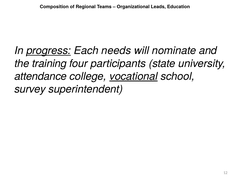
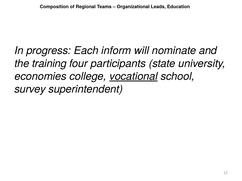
progress underline: present -> none (49, 51)
needs: needs -> inform (116, 51)
attendance: attendance -> economies (41, 77)
